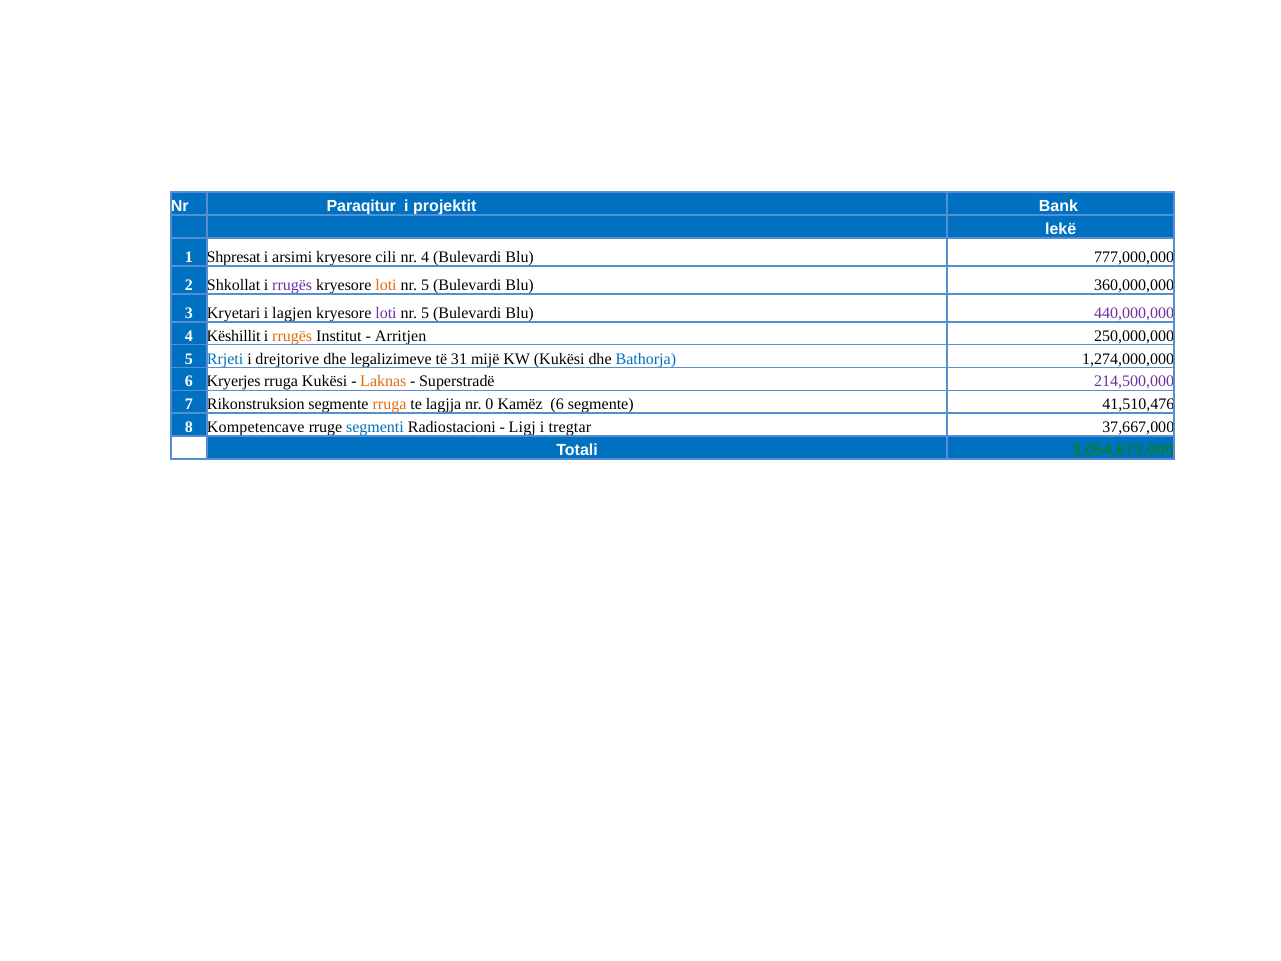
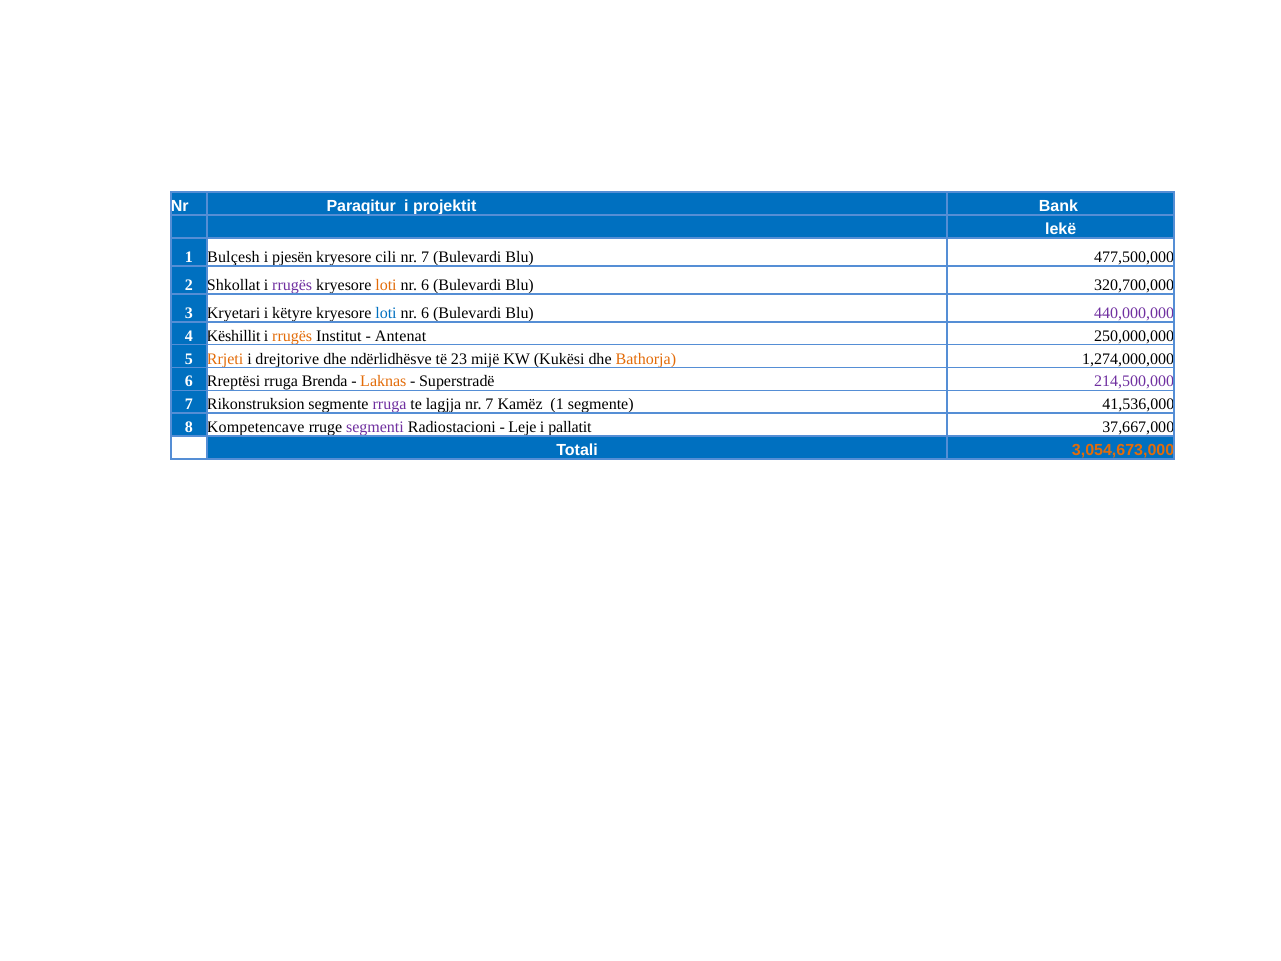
Shpresat: Shpresat -> Bulçesh (233, 257)
arsimi: arsimi -> pjesën (292, 257)
4: 4 -> 7 (425, 257)
777,000,000: 777,000,000 -> 477,500,000 (1134, 257)
5: 5 -> 6 (425, 285)
360,000,000: 360,000,000 -> 320,700,000 (1134, 285)
lagjen: lagjen -> këtyre (292, 313)
loti colour: purple -> blue (386, 313)
5: 5 -> 6 (425, 313)
Arritjen: Arritjen -> Antenat (401, 336)
Rrjeti colour: blue -> orange (225, 359)
legalizimeve: legalizimeve -> ndërlidhësve (391, 359)
31: 31 -> 23 (459, 359)
Bathorja colour: blue -> orange (646, 359)
Kryerjes: Kryerjes -> Rreptësi (234, 381)
rruga Kukësi: Kukësi -> Brenda (325, 381)
rruga colour: orange -> purple (389, 404)
lagjja nr 0: 0 -> 7 (489, 404)
Kamëz 6: 6 -> 1 (557, 404)
41,510,476: 41,510,476 -> 41,536,000 (1138, 404)
segmenti colour: blue -> purple (375, 427)
Ligj: Ligj -> Leje (522, 427)
tregtar: tregtar -> pallatit (570, 427)
3,054,673,000 colour: green -> orange (1123, 450)
